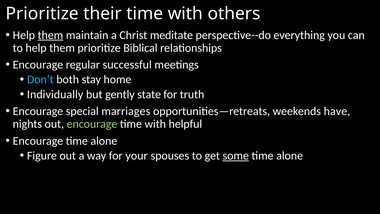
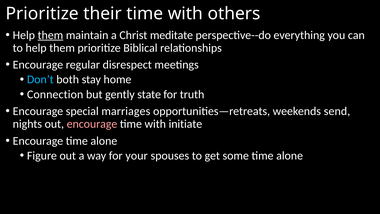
successful: successful -> disrespect (127, 65)
Individually: Individually -> Connection (55, 94)
have: have -> send (337, 111)
encourage colour: light green -> pink (92, 124)
helpful: helpful -> initiate (185, 124)
some underline: present -> none (236, 155)
